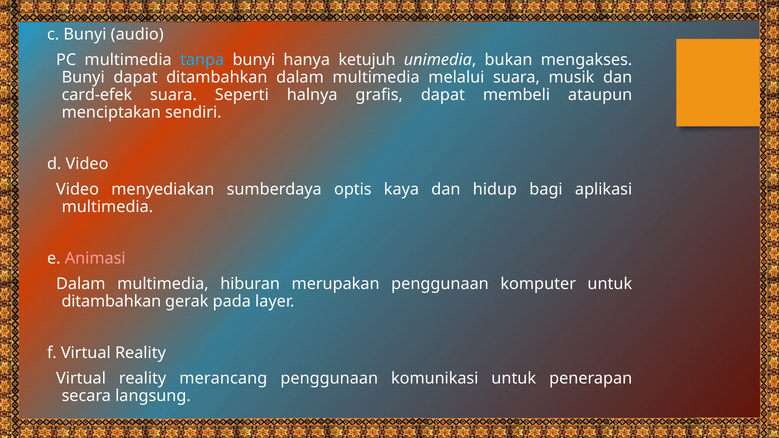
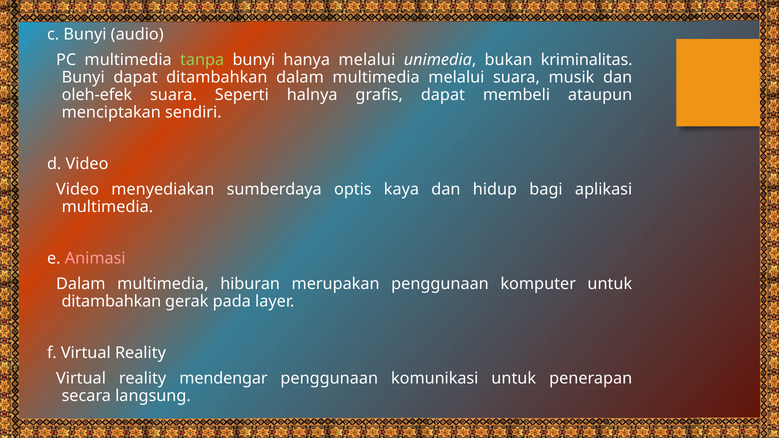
tanpa colour: light blue -> light green (202, 60)
hanya ketujuh: ketujuh -> melalui (367, 60)
mengakses: mengakses -> kriminalitas (587, 60)
card-efek: card-efek -> oleh-efek (97, 95)
merancang: merancang -> mendengar (223, 378)
